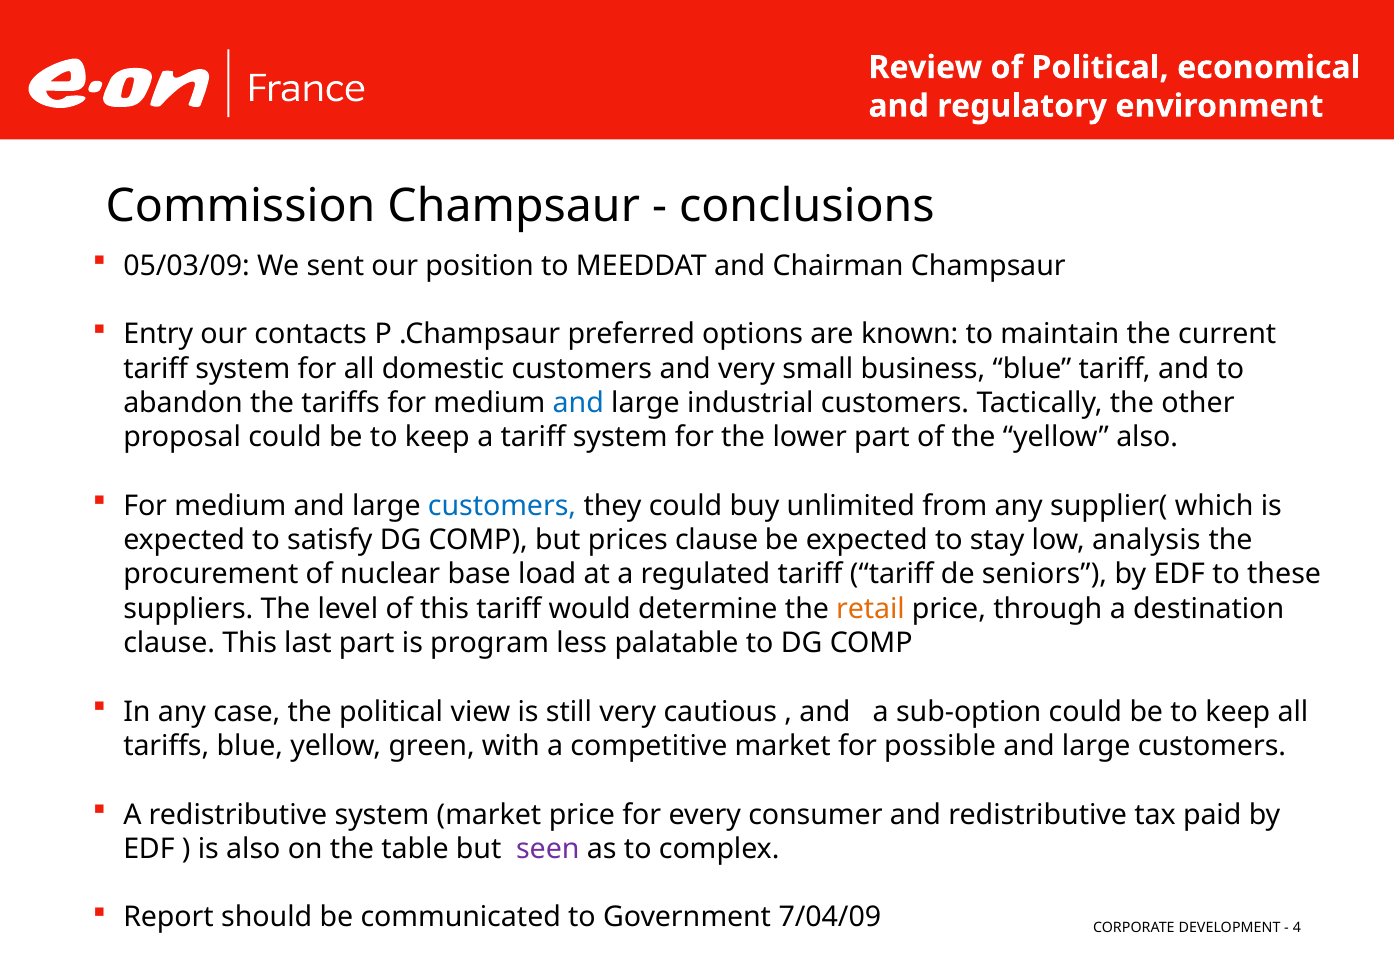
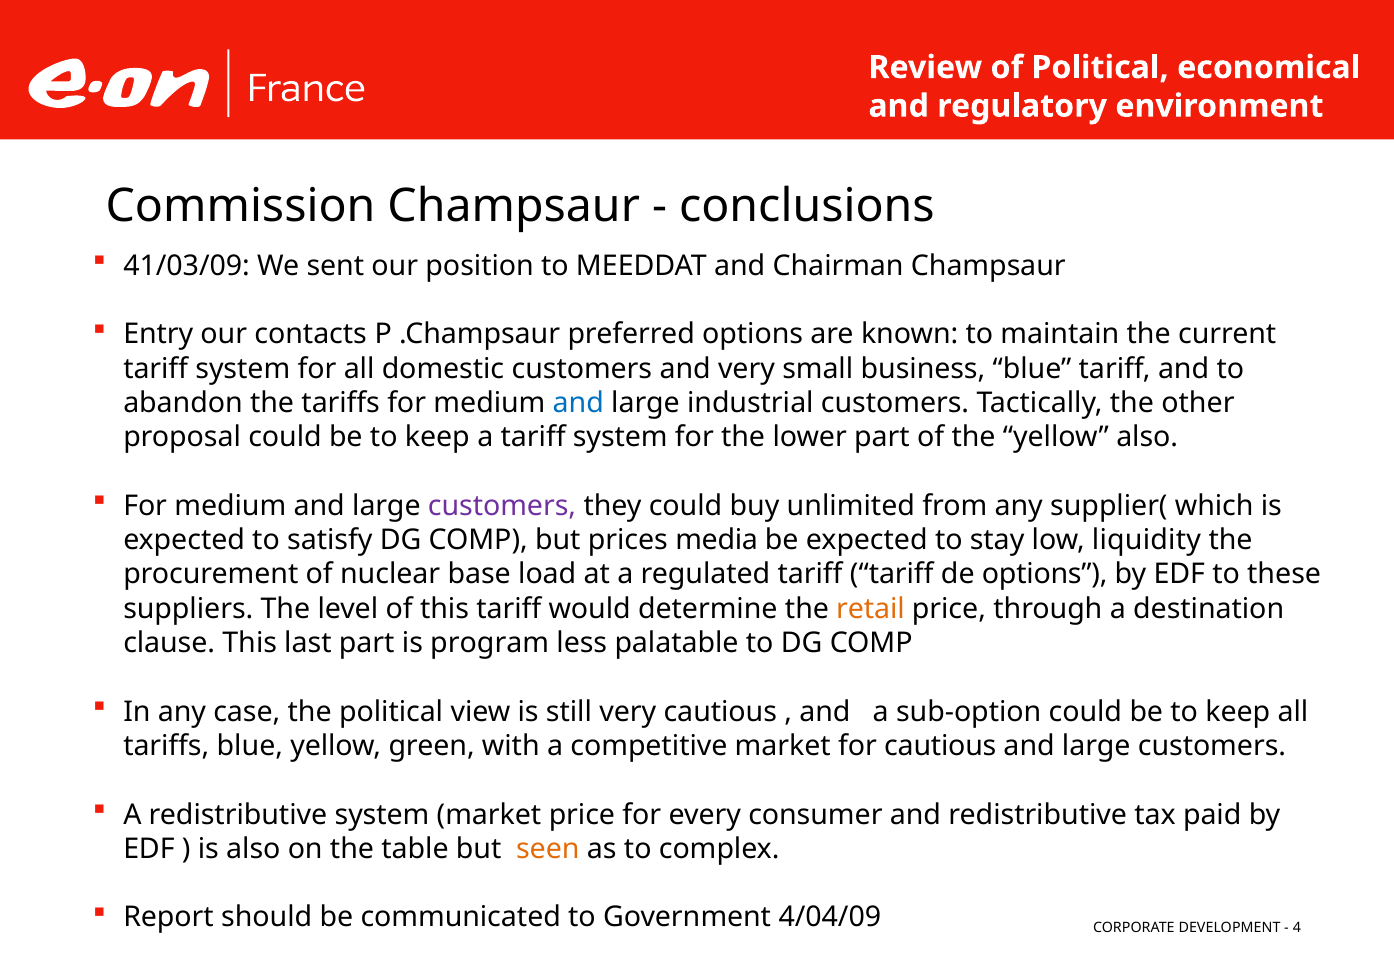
05/03/09: 05/03/09 -> 41/03/09 (187, 266)
customers colour: blue -> purple (502, 506)
prices clause: clause -> media (717, 540)
analysis: analysis -> liquidity (1146, 540)
de seniors: seniors -> options (1045, 575)
for possible: possible -> cautious (940, 746)
seen colour: purple -> orange (548, 849)
7/04/09: 7/04/09 -> 4/04/09 (830, 918)
